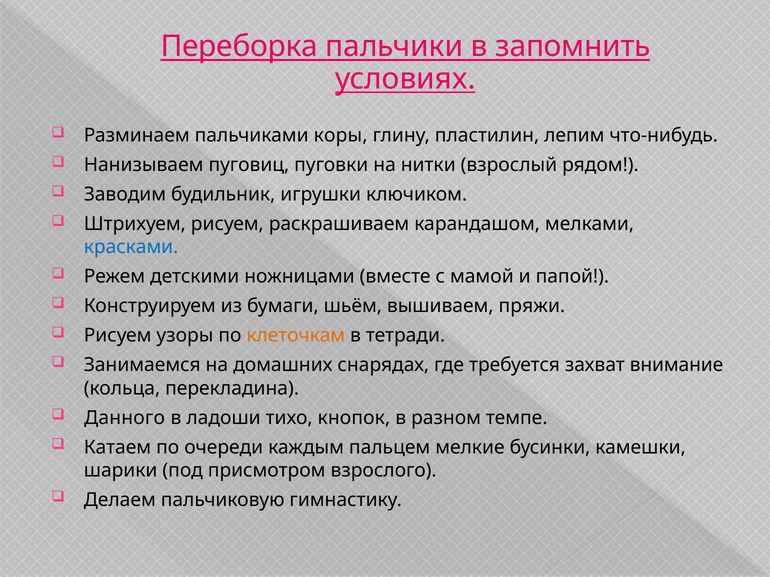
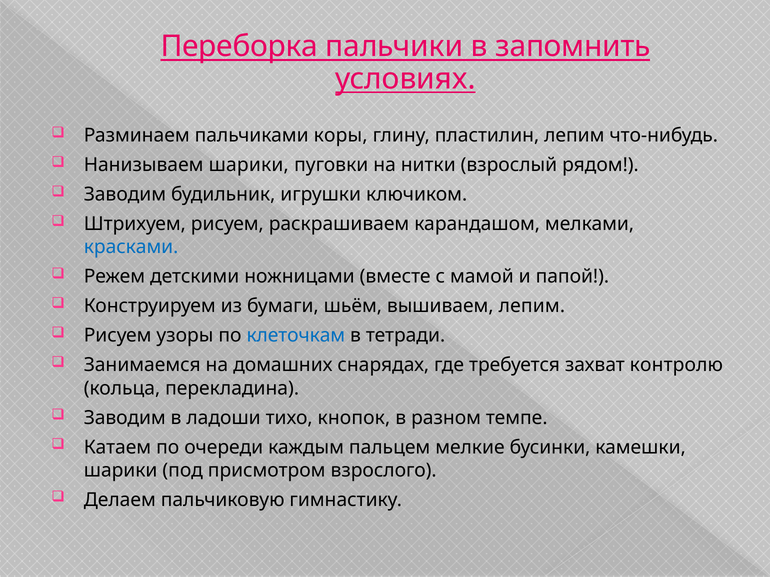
Нанизываем пуговиц: пуговиц -> шарики (249, 165)
вышиваем пряжи: пряжи -> лепим (532, 306)
клеточкам colour: orange -> blue (296, 336)
внимание: внимание -> контролю (676, 365)
Данного: Данного -> Заводим (125, 418)
